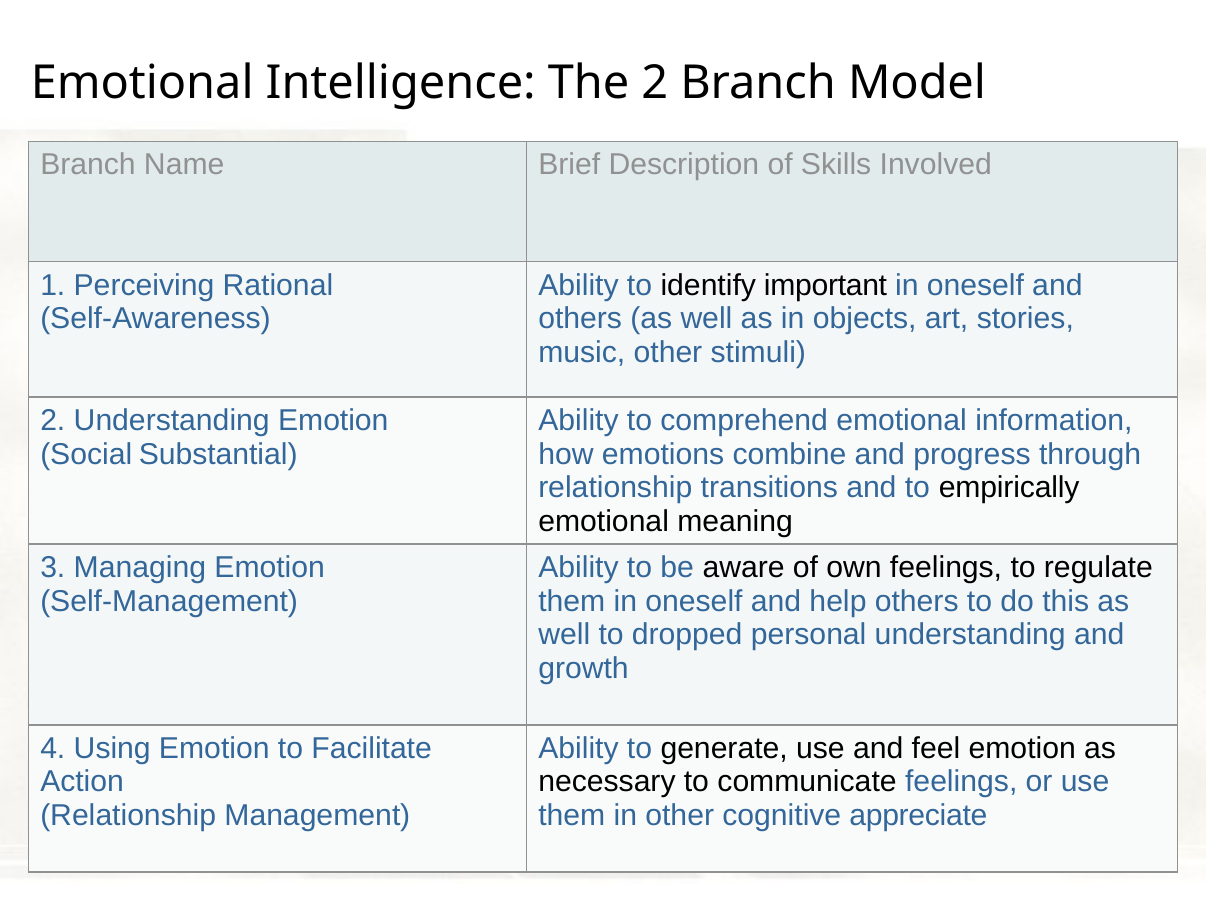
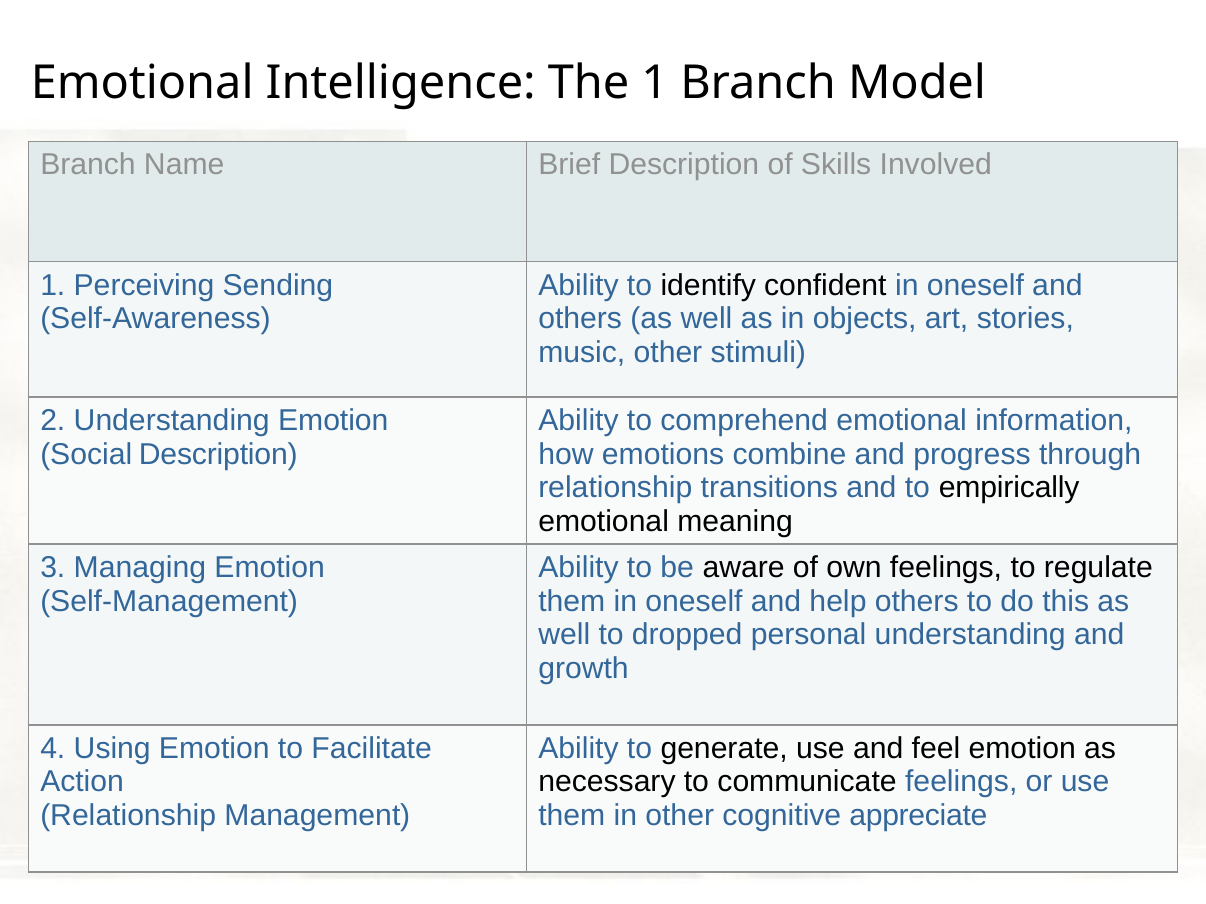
The 2: 2 -> 1 (655, 83)
Rational: Rational -> Sending (278, 285)
important: important -> confident (825, 285)
Social Substantial: Substantial -> Description (218, 454)
